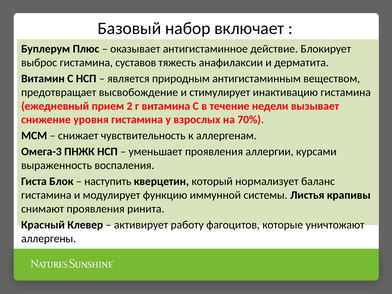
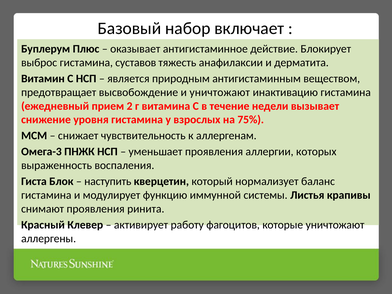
и стимулирует: стимулирует -> уничтожают (220, 92)
70%: 70% -> 75% (251, 120)
курсами: курсами -> которых (316, 152)
